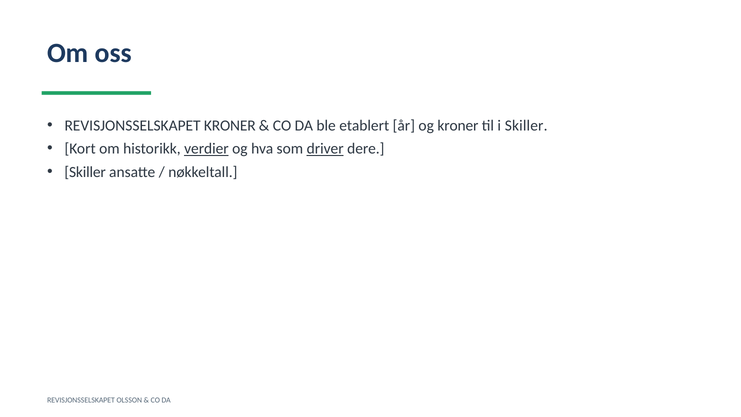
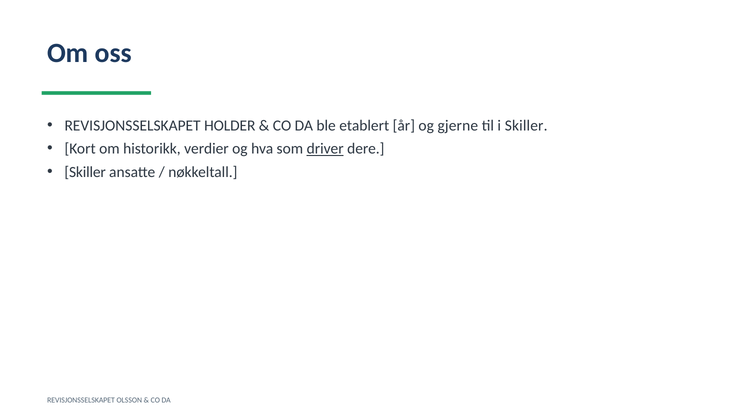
REVISJONSSELSKAPET KRONER: KRONER -> HOLDER (230, 126)
og kroner: kroner -> gjerne (458, 126)
verdier underline: present -> none (206, 149)
